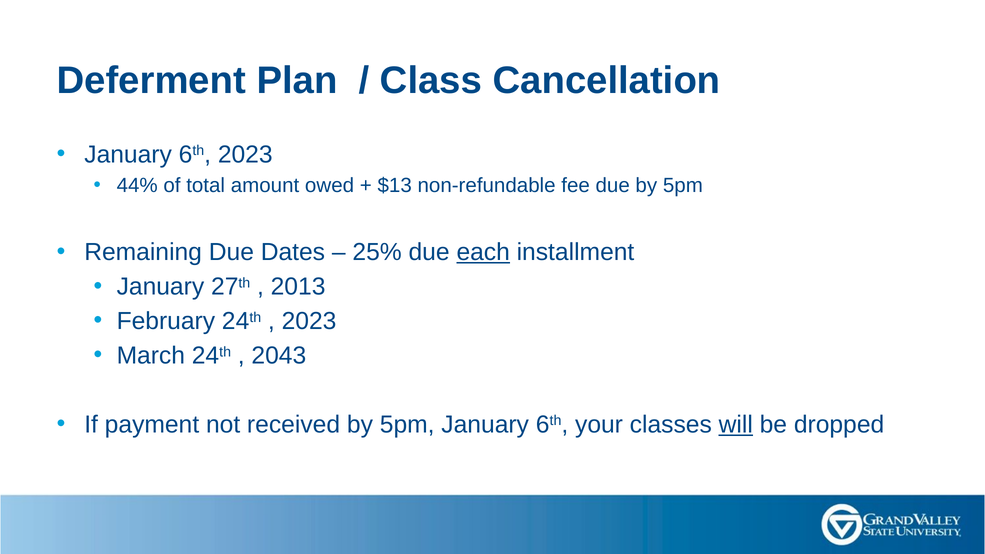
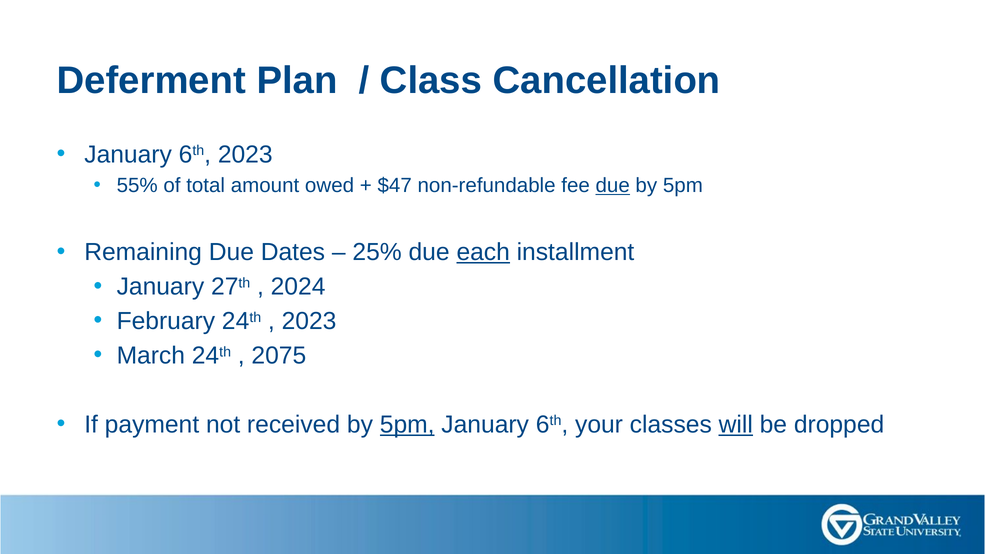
44%: 44% -> 55% (137, 186)
$13: $13 -> $47 (395, 186)
due underline: none -> present (613, 186)
2013: 2013 -> 2024 (298, 287)
2043: 2043 -> 2075 (279, 356)
5pm underline: none -> present (407, 425)
